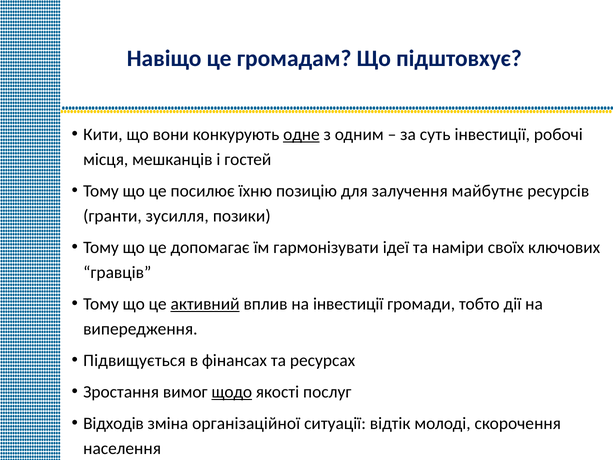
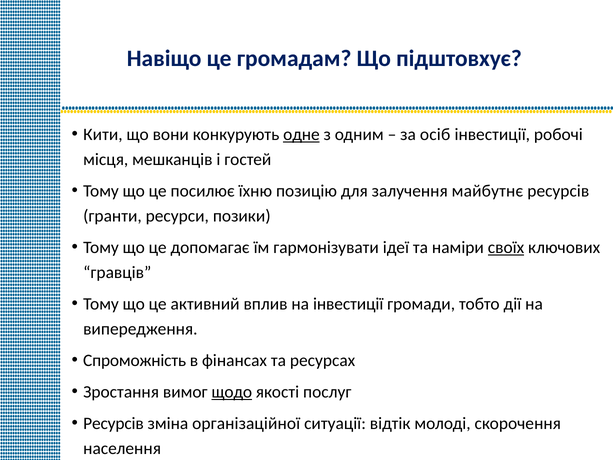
суть: суть -> осіб (435, 135)
зусилля: зусилля -> ресурси (177, 216)
своїх underline: none -> present (506, 248)
активний underline: present -> none (205, 304)
Підвищується: Підвищується -> Спроможність (135, 360)
Відходів: Відходів -> Ресурсів (113, 423)
